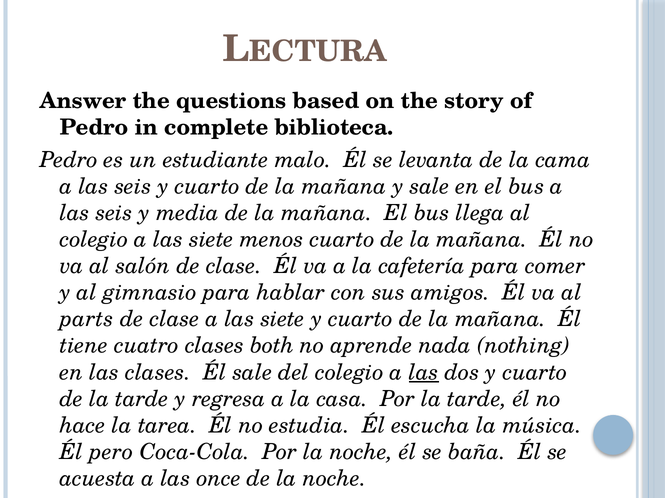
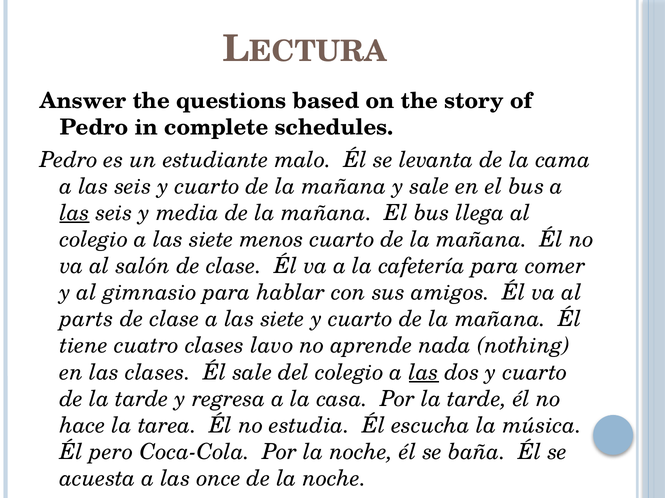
biblioteca: biblioteca -> schedules (334, 128)
las underline: none -> present (75, 213)
both: both -> lavo (272, 346)
